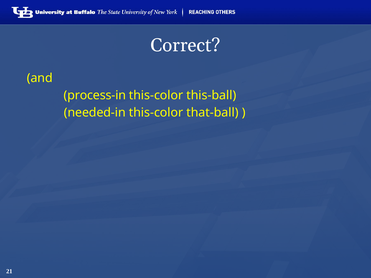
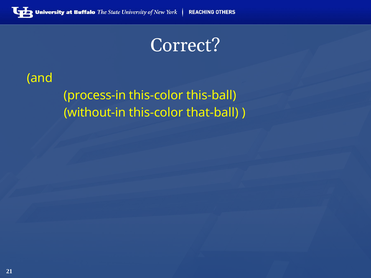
needed-in: needed-in -> without-in (95, 113)
